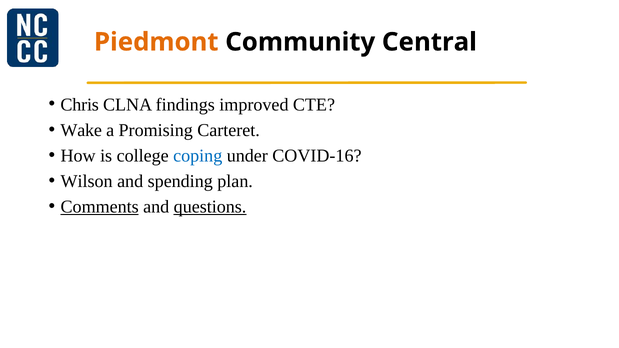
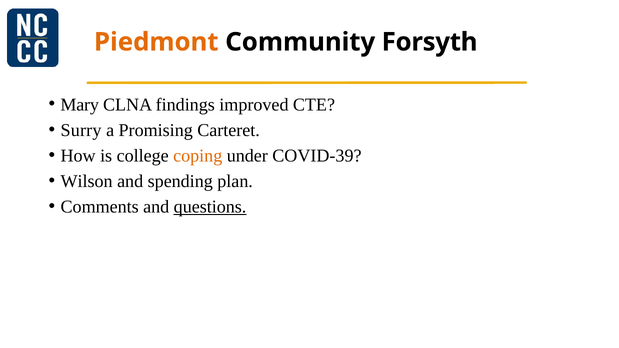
Central: Central -> Forsyth (430, 42)
Chris: Chris -> Mary (80, 105)
Wake: Wake -> Surry (81, 130)
coping colour: blue -> orange (198, 156)
COVID-16: COVID-16 -> COVID-39 (317, 156)
Comments underline: present -> none (100, 207)
